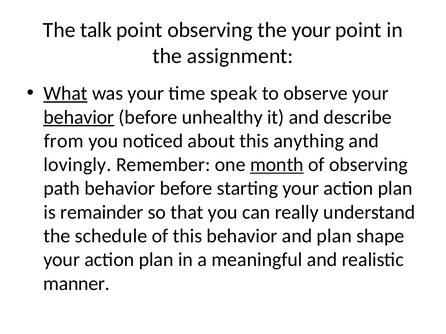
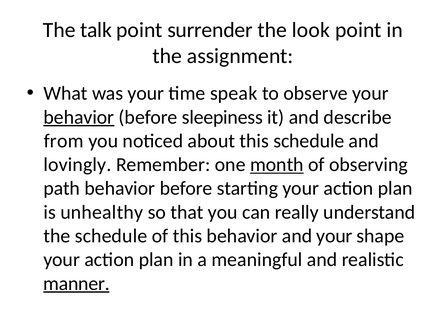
point observing: observing -> surrender (210, 30)
the your: your -> look (311, 30)
What underline: present -> none (66, 94)
unhealthy: unhealthy -> sleepiness (222, 117)
this anything: anything -> schedule (309, 141)
remainder: remainder -> unhealthy (102, 213)
and plan: plan -> your (334, 236)
manner underline: none -> present (77, 284)
